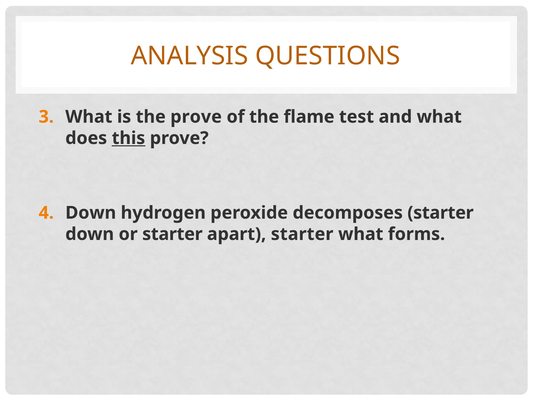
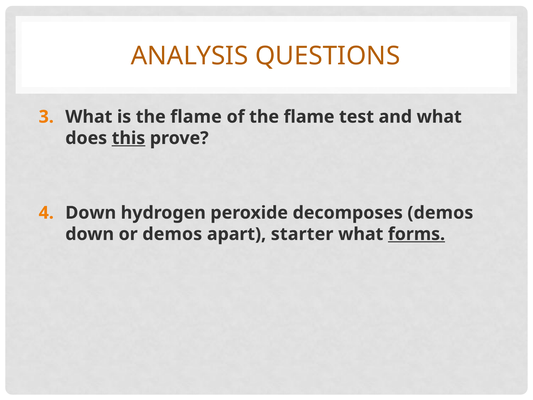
is the prove: prove -> flame (196, 117)
decomposes starter: starter -> demos (440, 213)
or starter: starter -> demos (172, 234)
forms underline: none -> present (416, 234)
